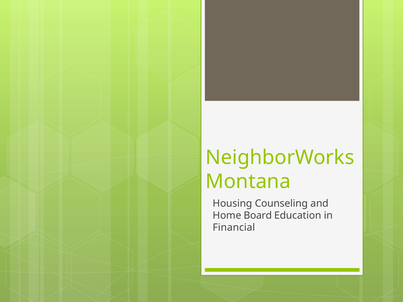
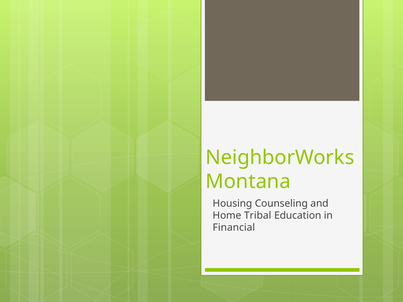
Board: Board -> Tribal (258, 216)
